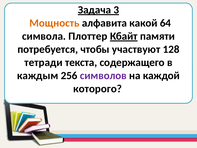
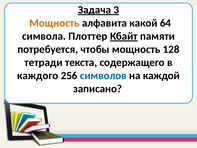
чтобы участвуют: участвуют -> мощность (136, 49)
каждым: каждым -> каждого (38, 76)
символов colour: purple -> blue (103, 76)
которого: которого -> записано (98, 89)
